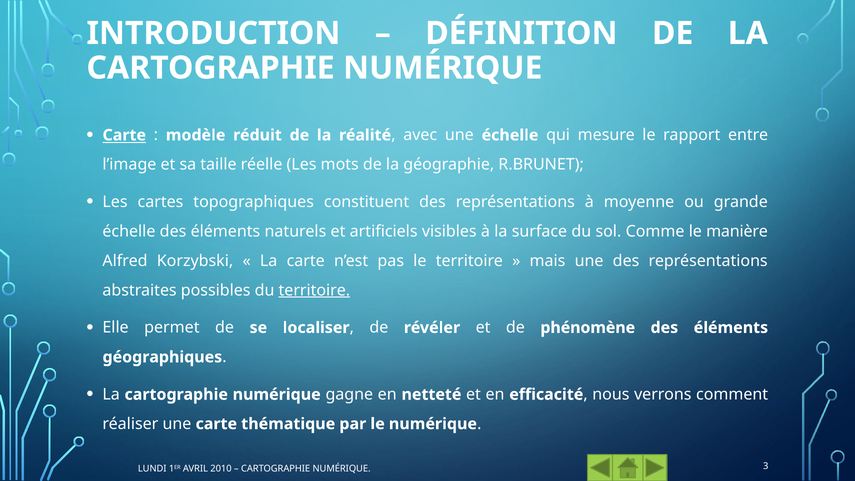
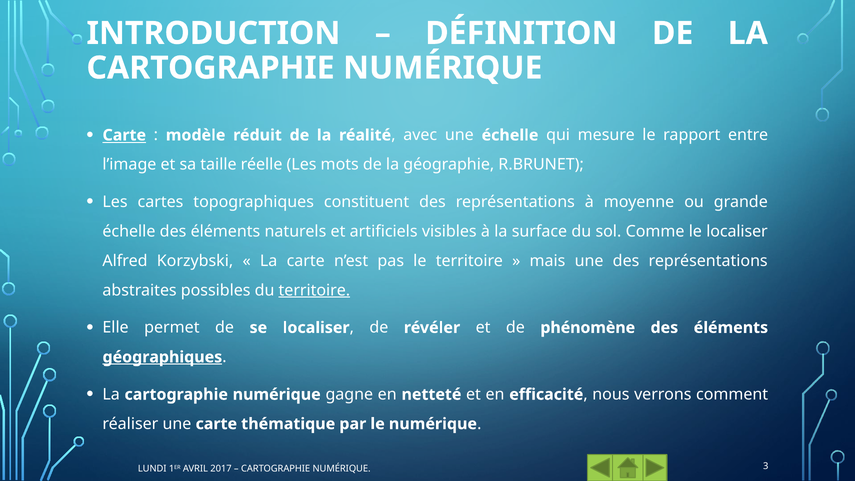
le manière: manière -> localiser (737, 231)
géographiques underline: none -> present (162, 357)
2010: 2010 -> 2017 (221, 469)
